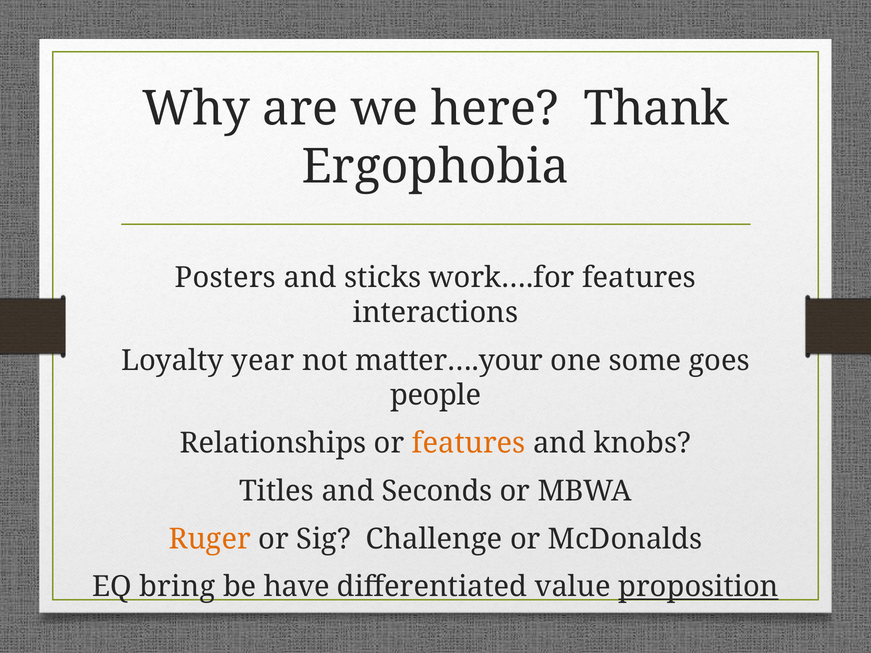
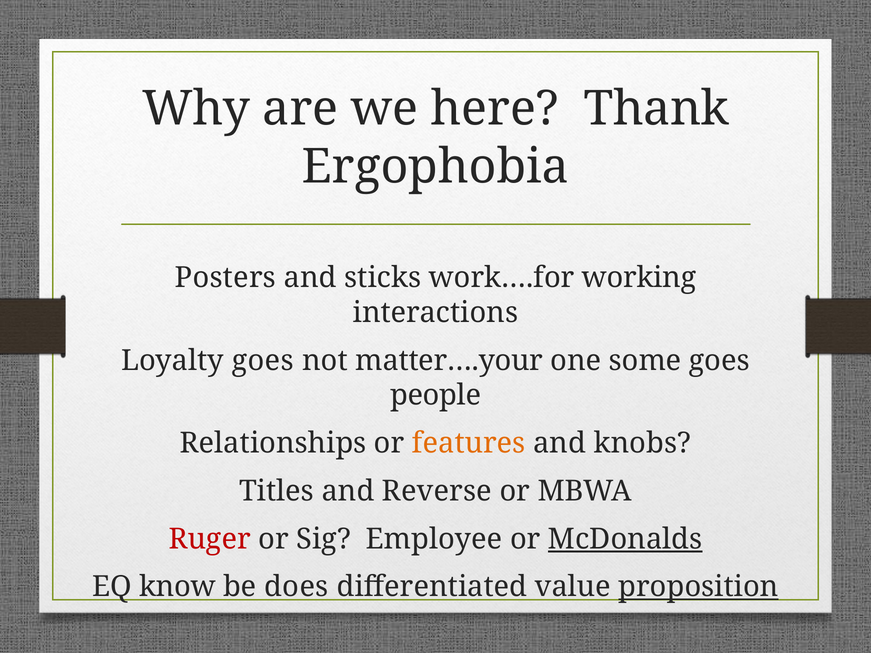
work….for features: features -> working (639, 278)
Loyalty year: year -> goes (263, 361)
Seconds: Seconds -> Reverse (437, 491)
Ruger colour: orange -> red (210, 539)
Challenge: Challenge -> Employee (434, 539)
McDonalds underline: none -> present (625, 539)
bring: bring -> know (178, 587)
have: have -> does (296, 587)
